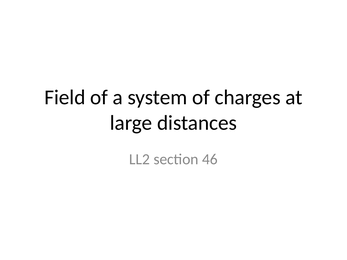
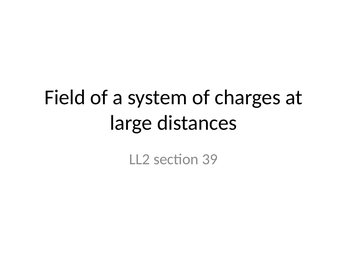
46: 46 -> 39 (210, 160)
